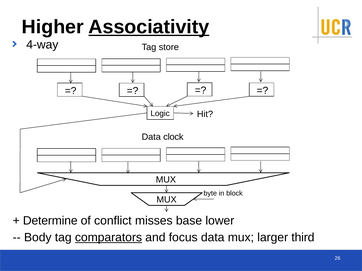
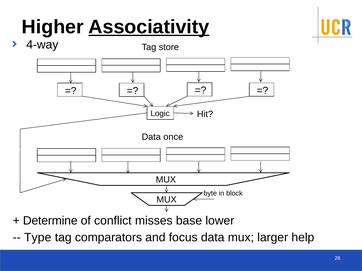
clock: clock -> once (173, 137)
Body: Body -> Type (38, 238)
comparators underline: present -> none (108, 238)
third: third -> help (303, 238)
